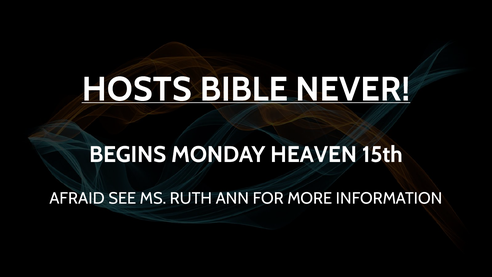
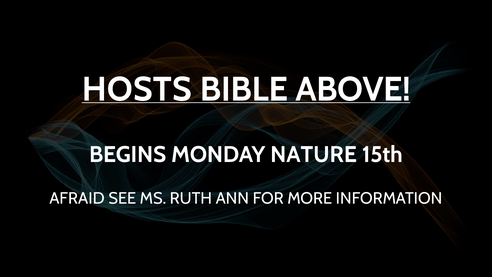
NEVER: NEVER -> ABOVE (353, 89)
HEAVEN: HEAVEN -> NATURE (314, 154)
